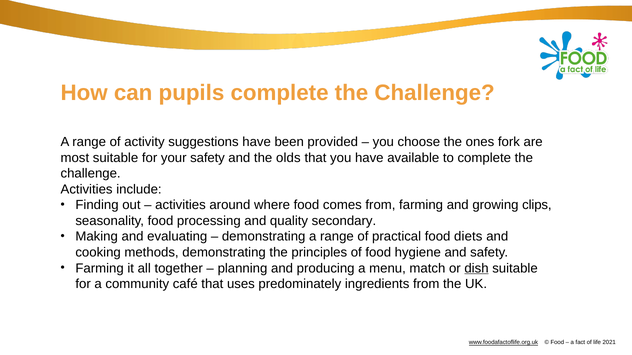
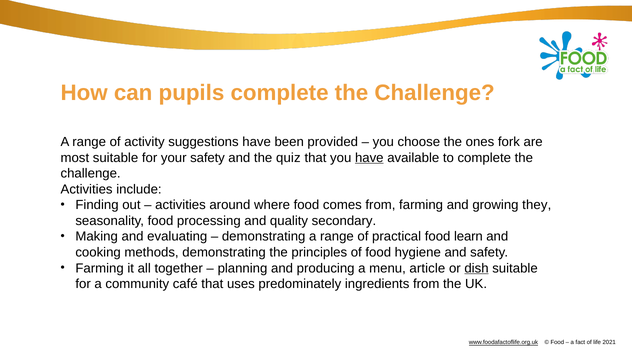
olds: olds -> quiz (288, 158)
have underline: none -> present (369, 158)
clips: clips -> they (537, 205)
diets: diets -> learn (468, 237)
match: match -> article (427, 269)
